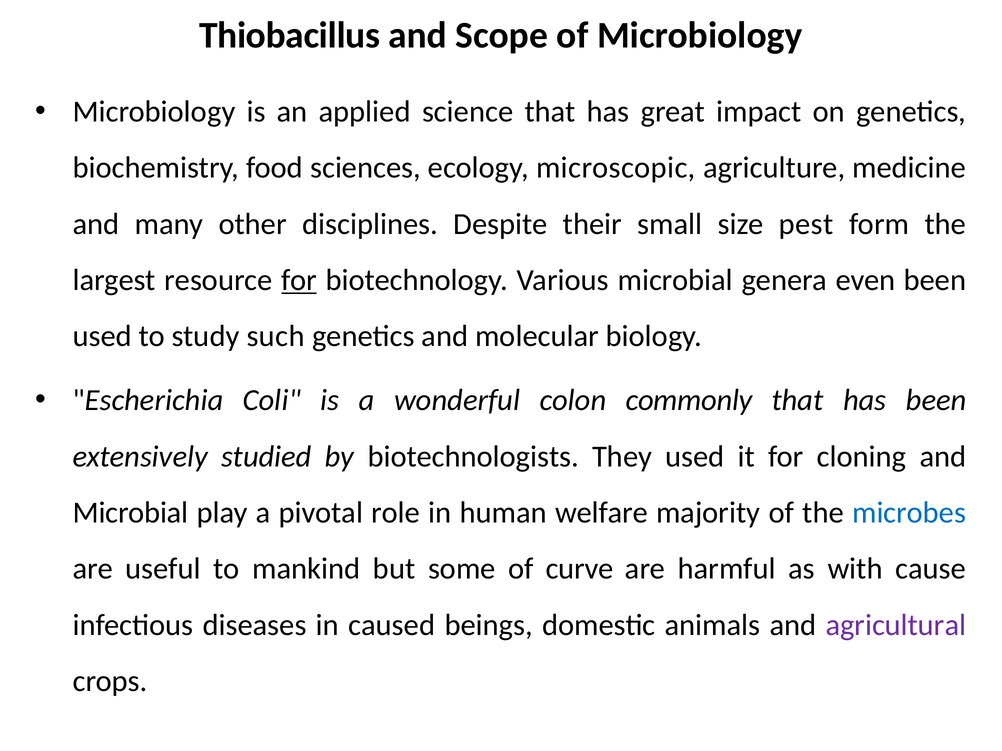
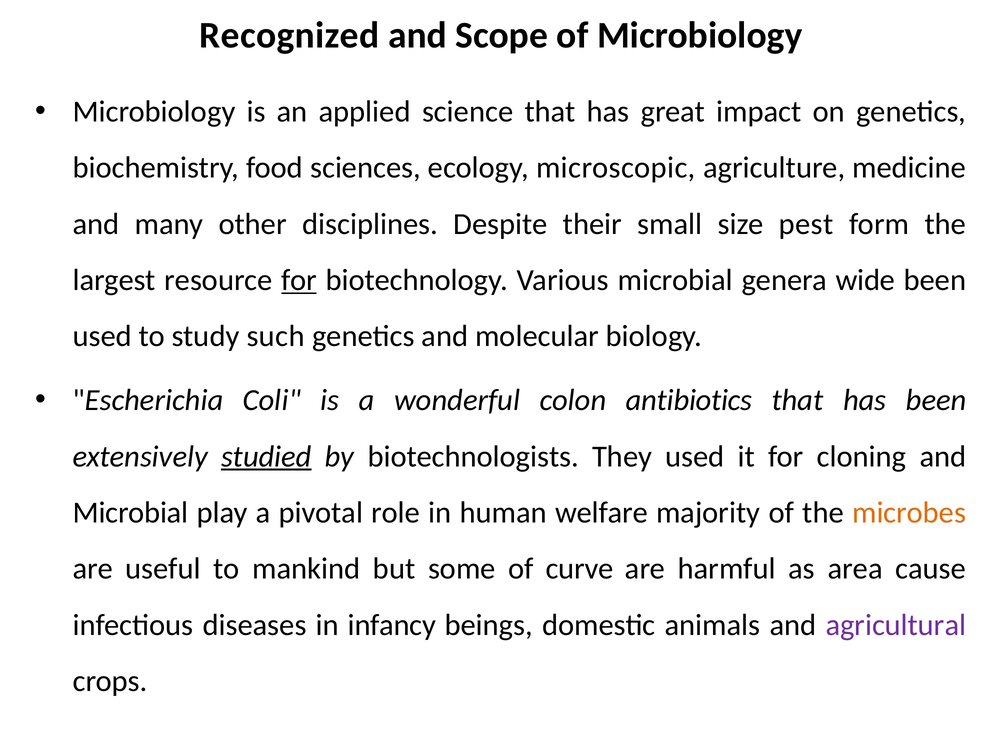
Thiobacillus: Thiobacillus -> Recognized (289, 35)
even: even -> wide (866, 280)
commonly: commonly -> antibiotics (689, 401)
studied underline: none -> present (266, 457)
microbes colour: blue -> orange (909, 513)
with: with -> area (855, 569)
caused: caused -> infancy (392, 625)
